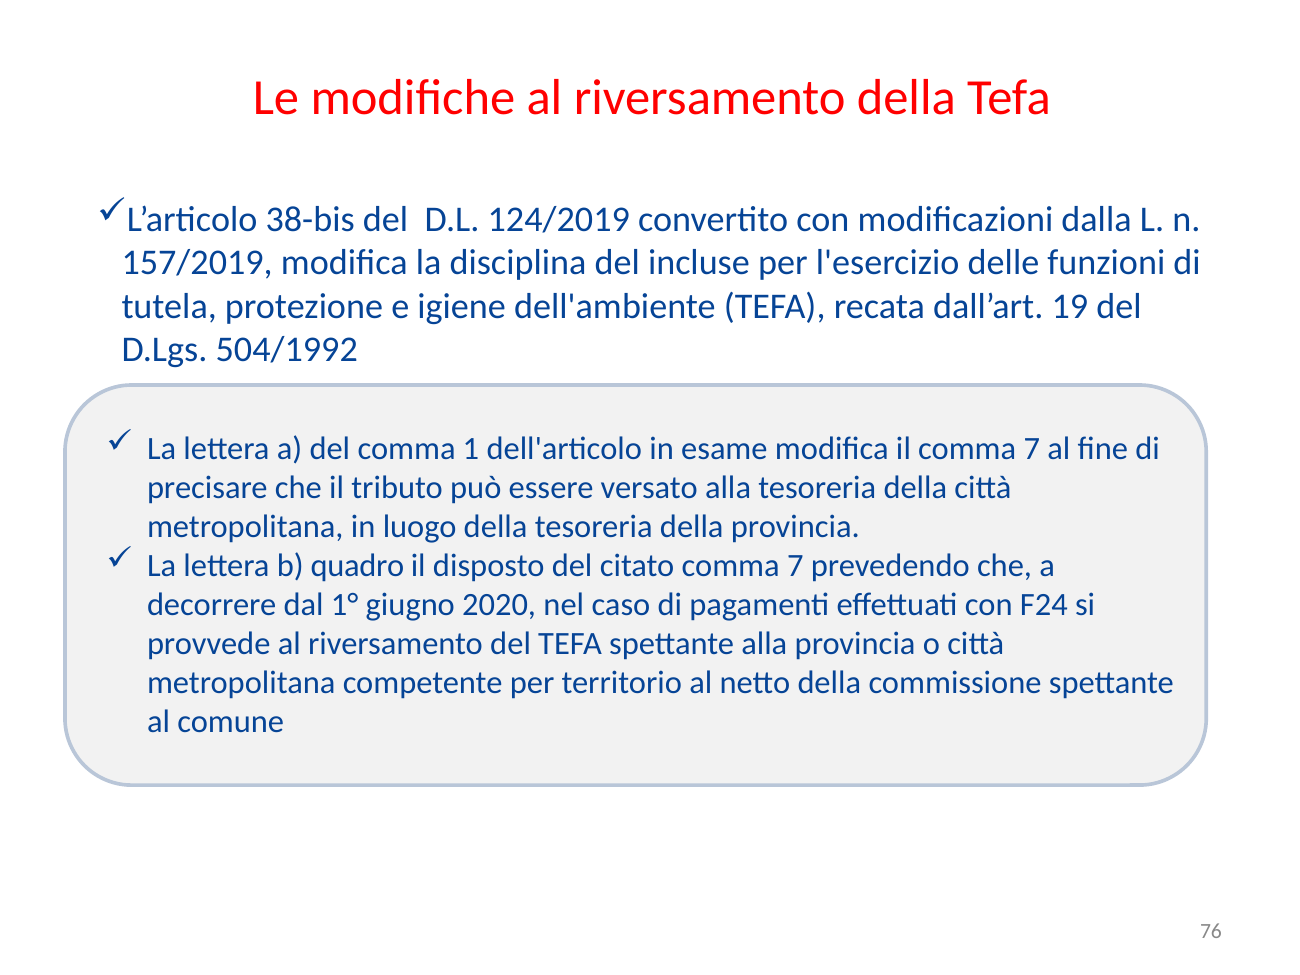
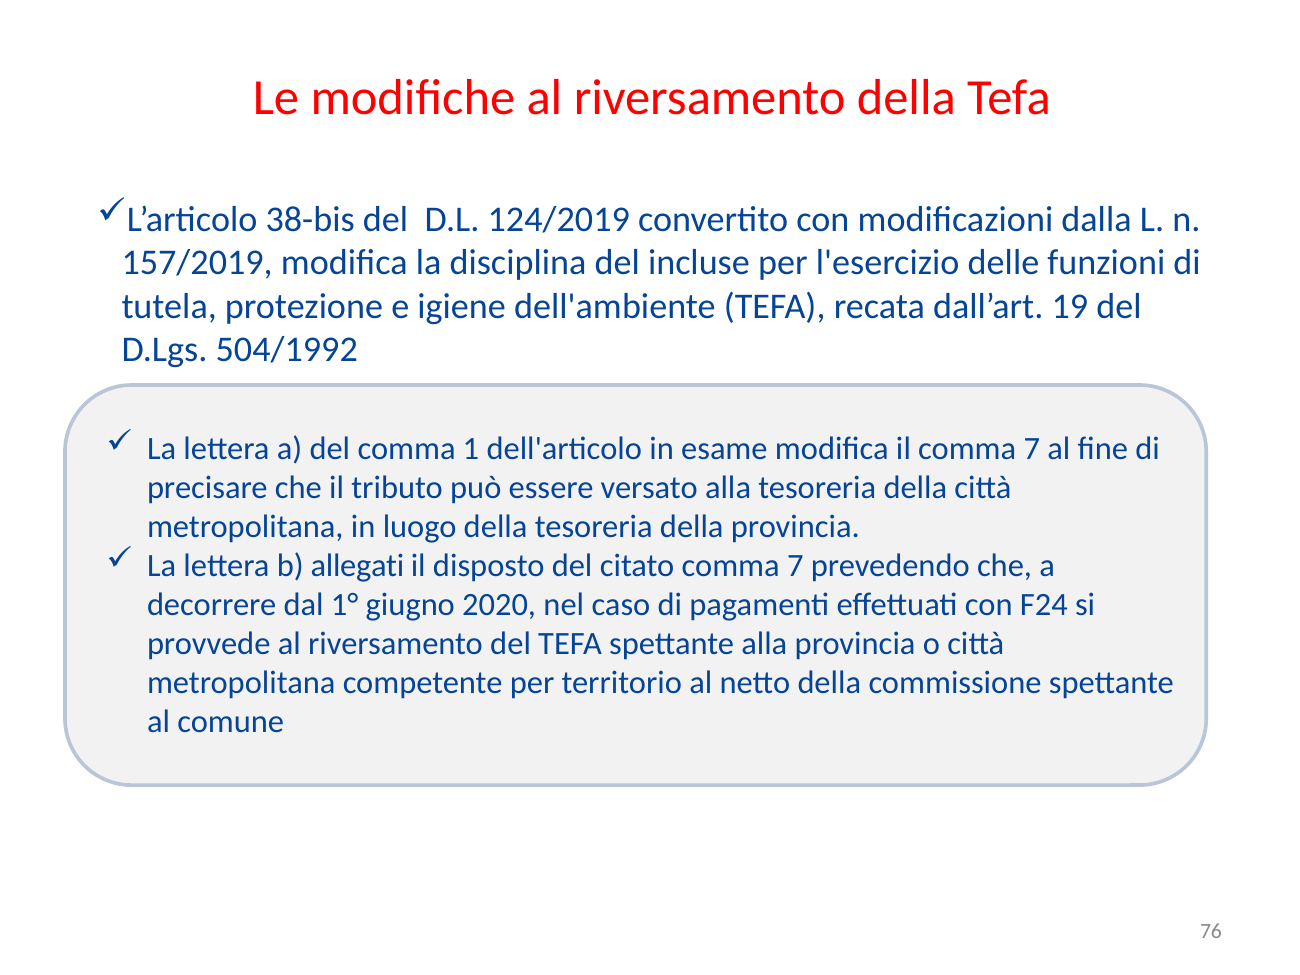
quadro: quadro -> allegati (357, 566)
